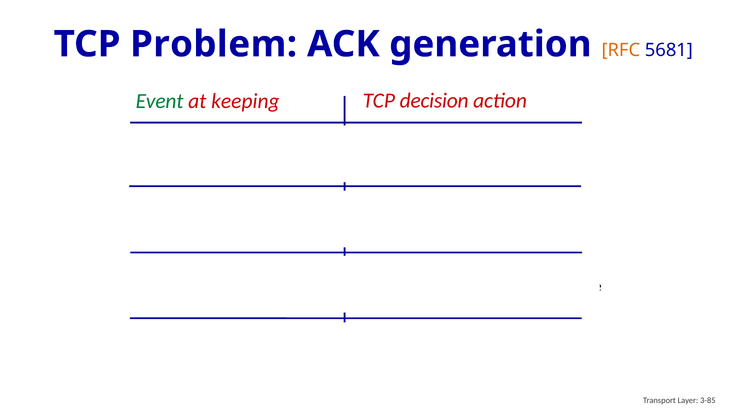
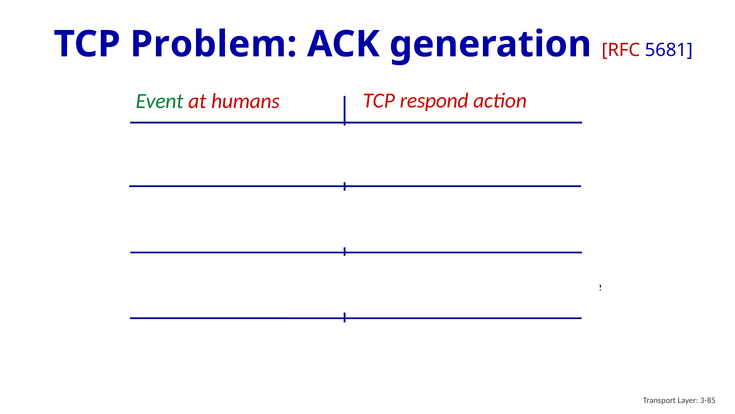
RFC colour: orange -> red (621, 50)
decision: decision -> respond (434, 100)
keeping: keeping -> humans (246, 101)
